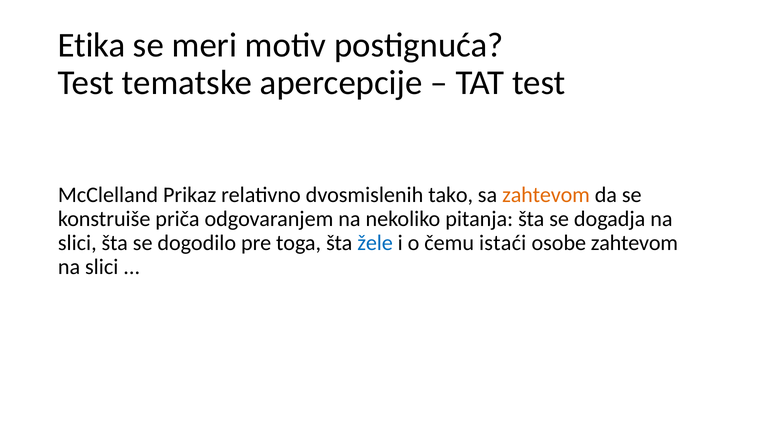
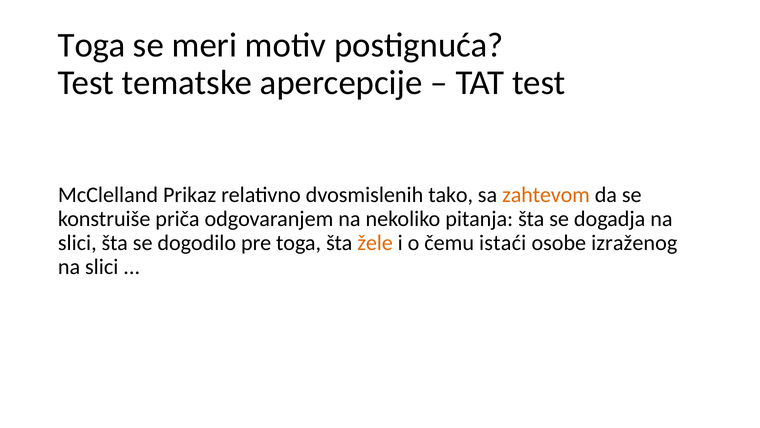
Etika: Etika -> Toga (92, 45)
žele colour: blue -> orange (375, 243)
osobe zahtevom: zahtevom -> izraženog (634, 243)
